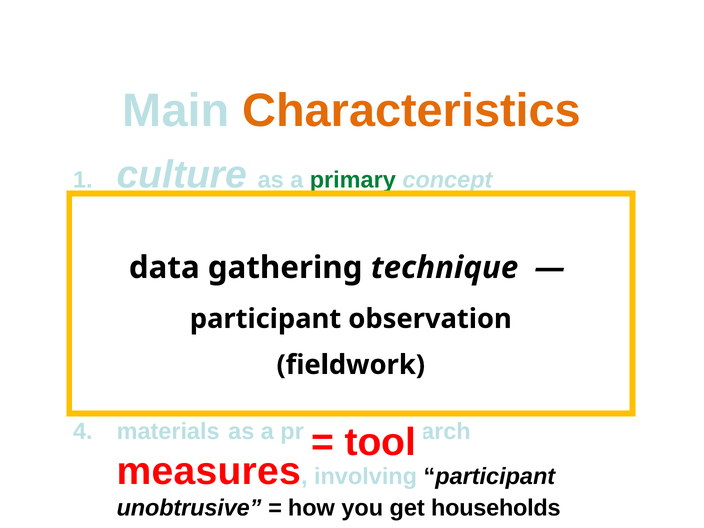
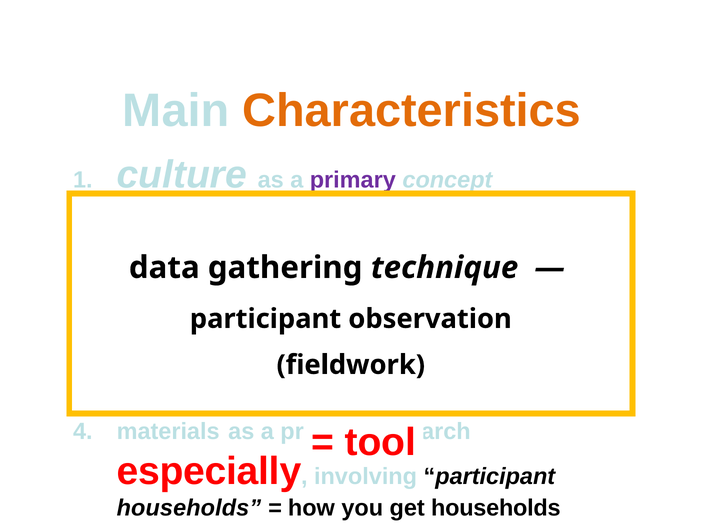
primary colour: green -> purple (353, 180)
measures: measures -> especially (209, 471)
unobtrusive: unobtrusive -> households (189, 508)
